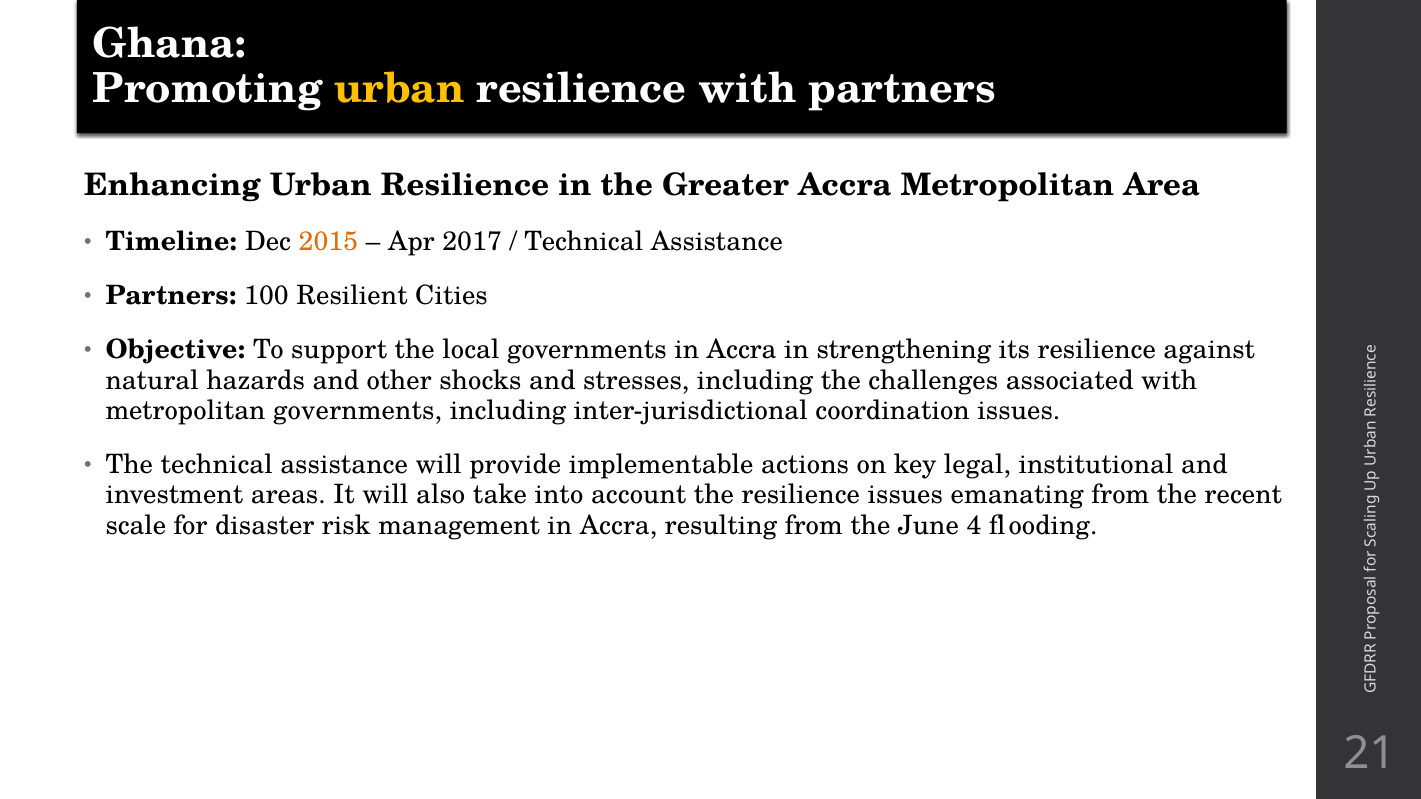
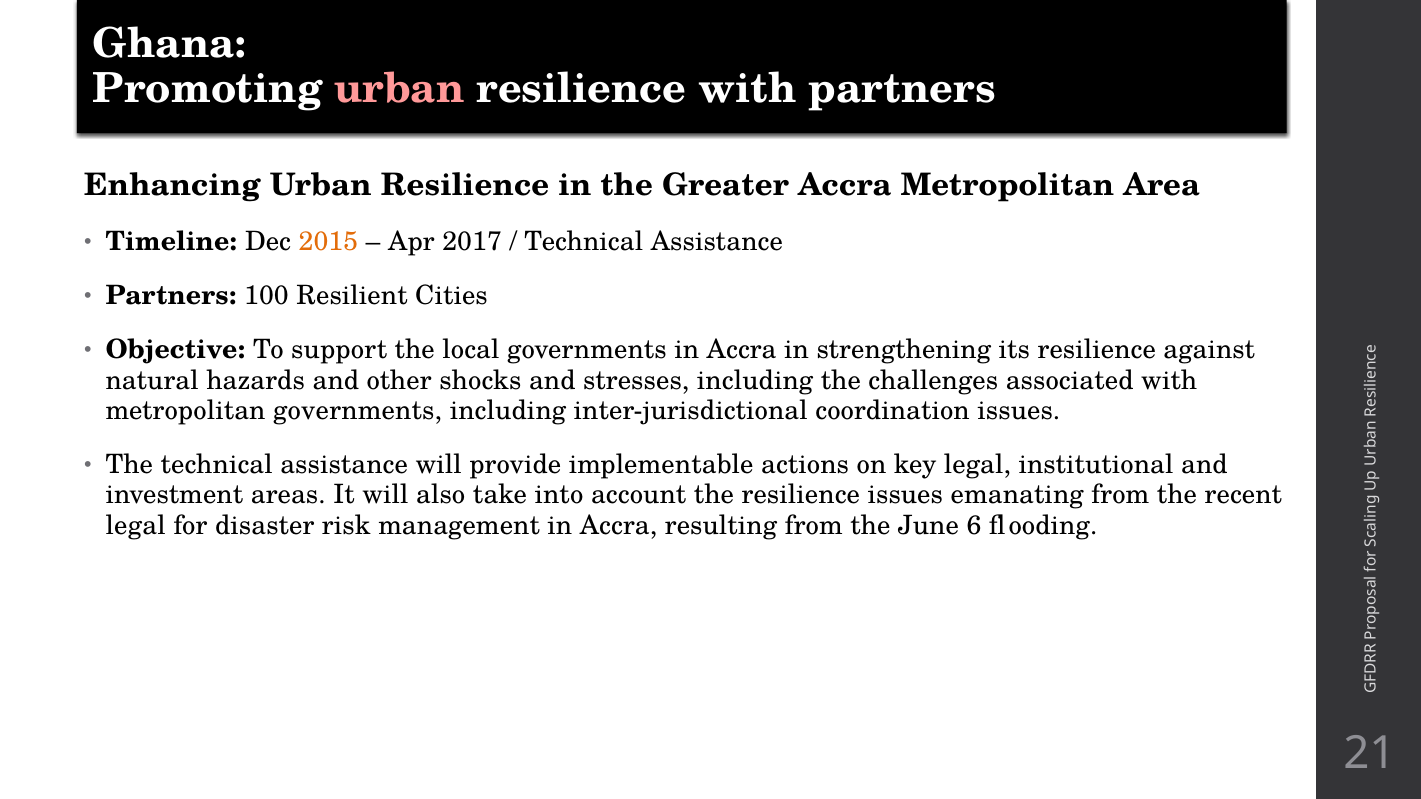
urban colour: yellow -> pink (399, 89)
scale: scale -> legal (136, 526)
4: 4 -> 6 (974, 526)
